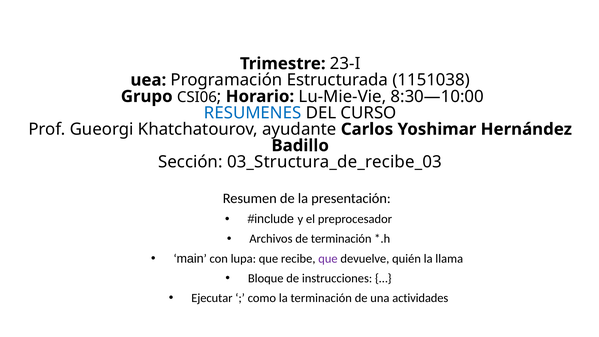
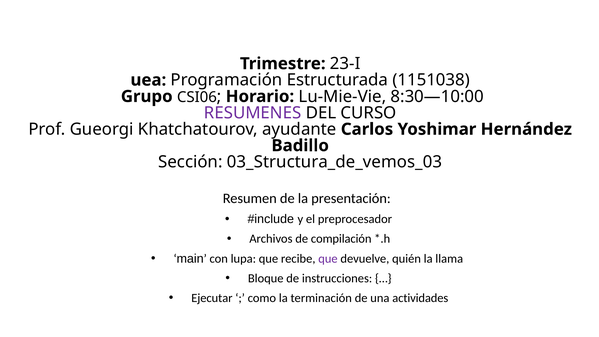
RESUMENES colour: blue -> purple (253, 113)
03_Structura_de_recibe_03: 03_Structura_de_recibe_03 -> 03_Structura_de_vemos_03 (335, 162)
de terminación: terminación -> compilación (341, 239)
